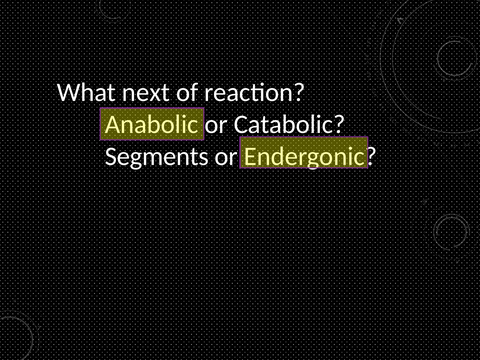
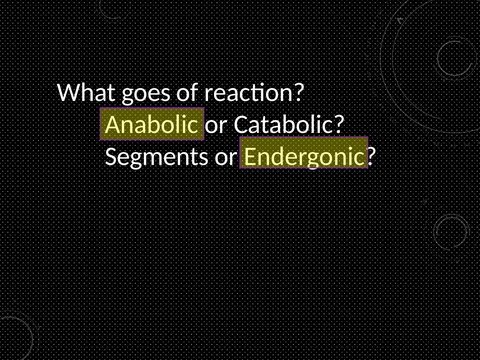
next: next -> goes (146, 92)
